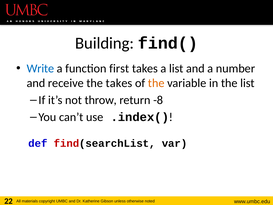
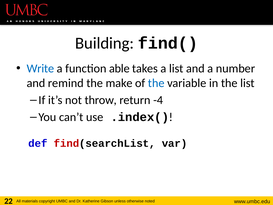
first: first -> able (119, 68)
receive: receive -> remind (66, 83)
the takes: takes -> make (119, 83)
the colour: orange -> blue (156, 83)
-8: -8 -> -4 (158, 100)
